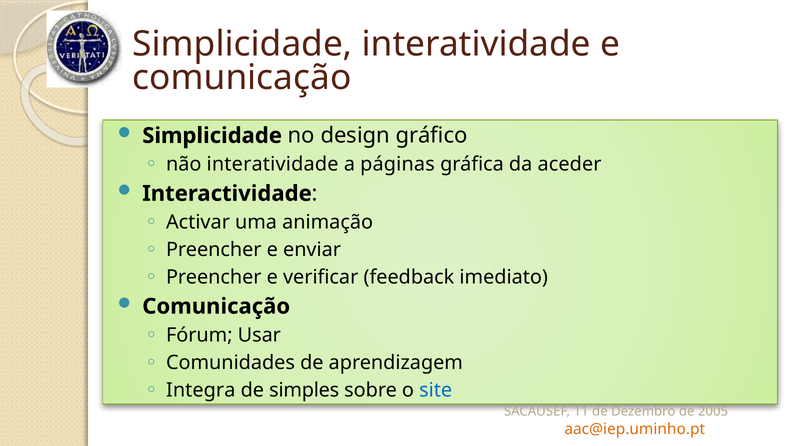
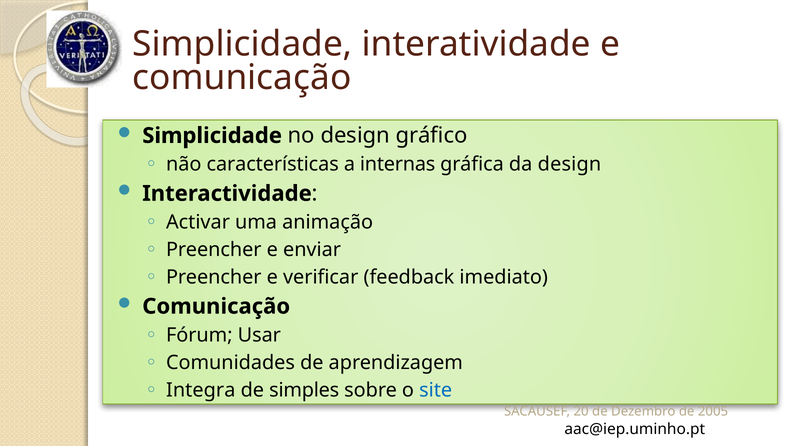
não interatividade: interatividade -> características (273, 165)
páginas: páginas -> internas (398, 165)
da aceder: aceder -> design (569, 165)
11: 11 -> 20 (581, 412)
aac@iep.uminho.pt colour: orange -> black (635, 430)
